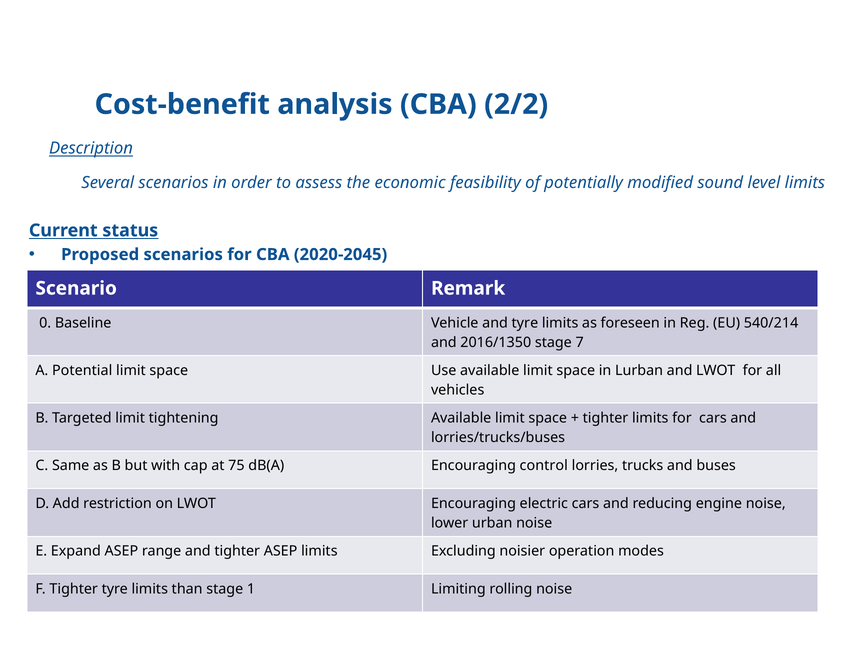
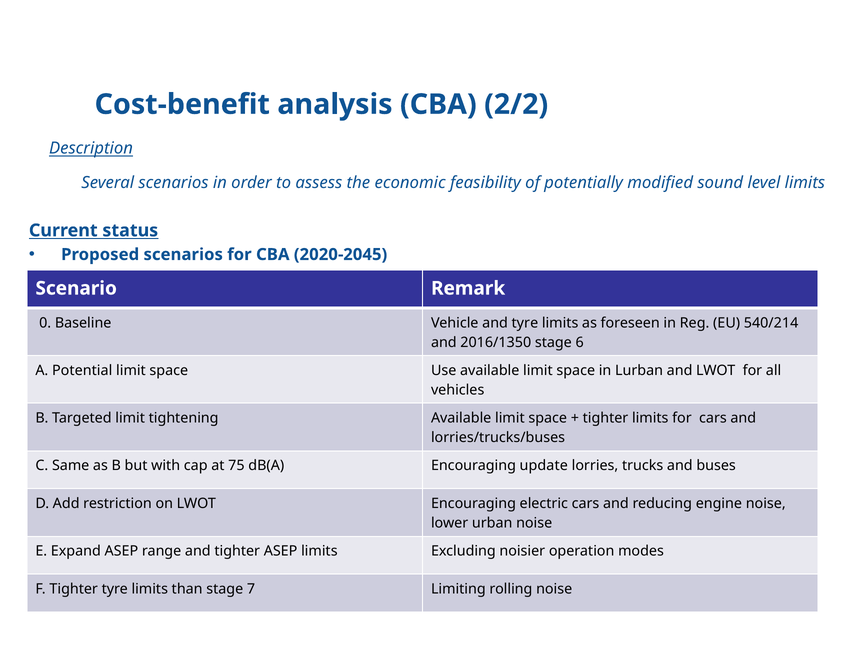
7: 7 -> 6 (580, 342)
control: control -> update (544, 466)
1: 1 -> 7 (251, 589)
